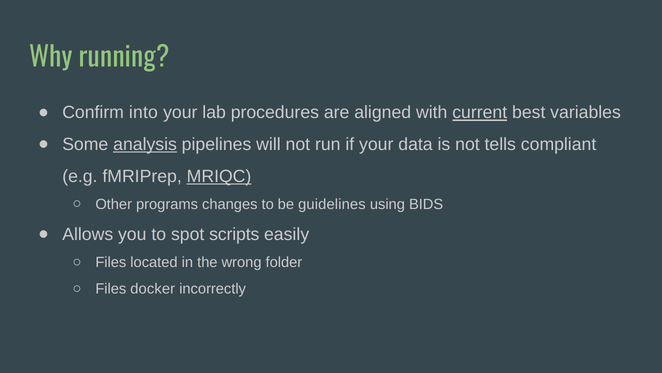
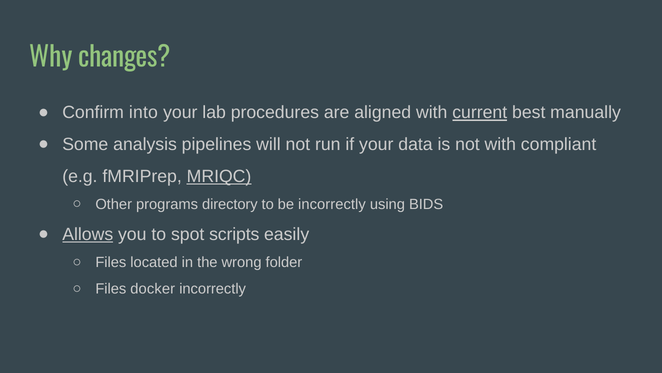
running: running -> changes (124, 57)
variables: variables -> manually (586, 112)
analysis underline: present -> none (145, 144)
not tells: tells -> with (500, 144)
changes: changes -> directory (230, 204)
be guidelines: guidelines -> incorrectly (332, 204)
Allows underline: none -> present (88, 234)
